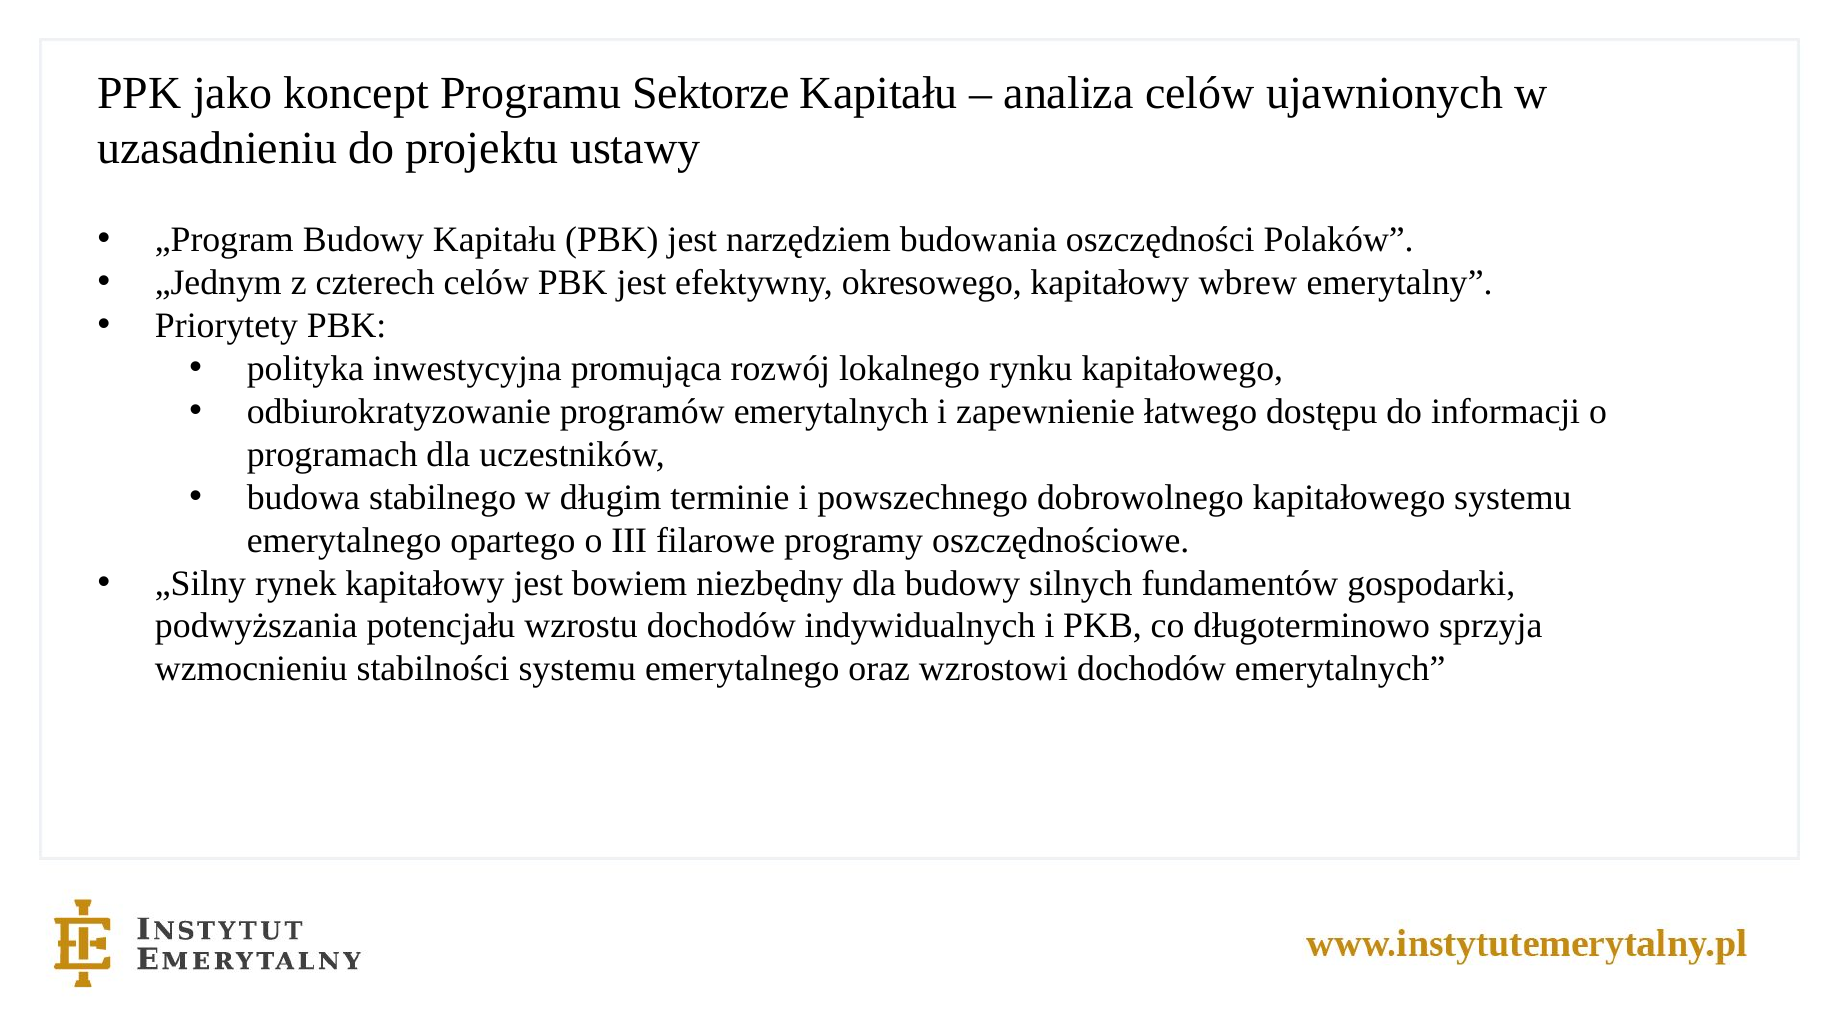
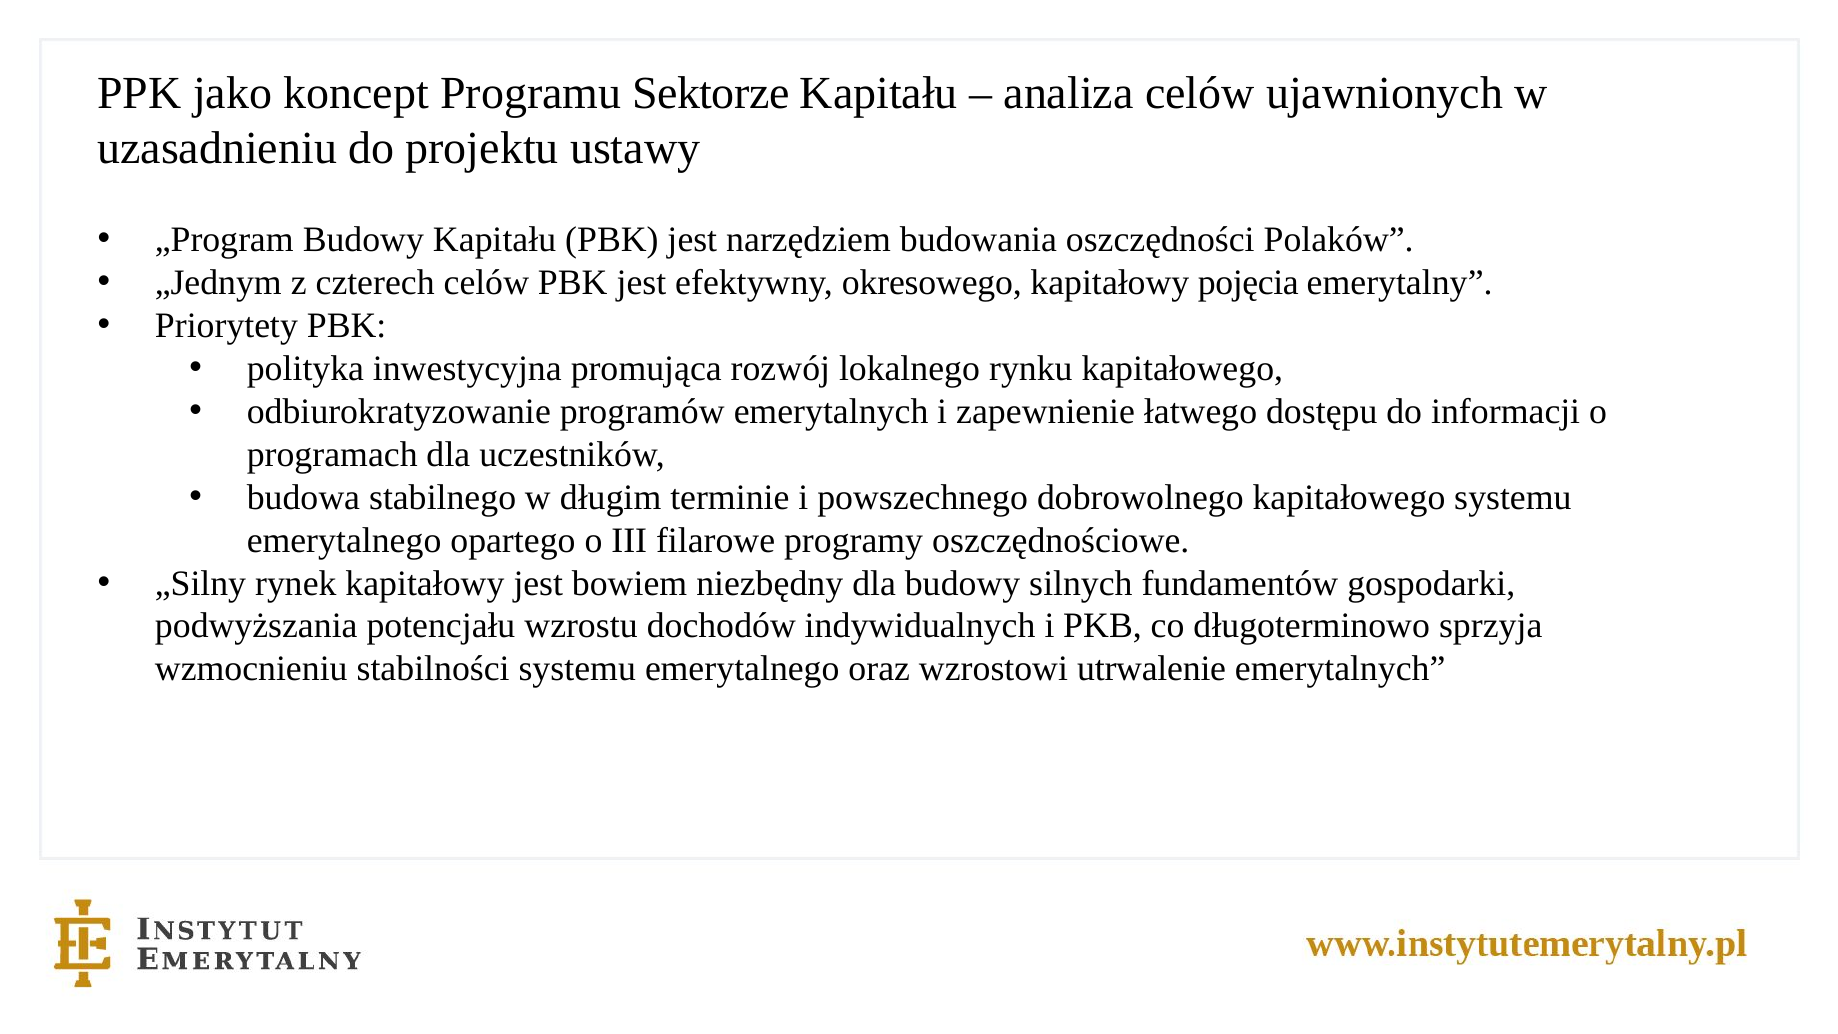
wbrew: wbrew -> pojęcia (1248, 283)
wzrostowi dochodów: dochodów -> utrwalenie (1152, 669)
